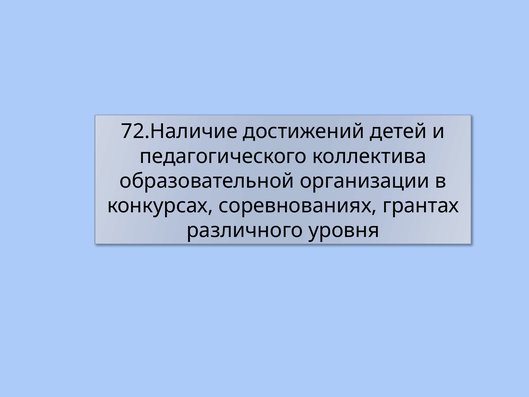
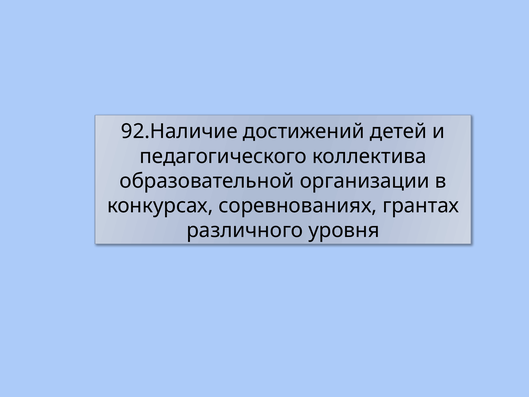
72.Наличие: 72.Наличие -> 92.Наличие (179, 131)
